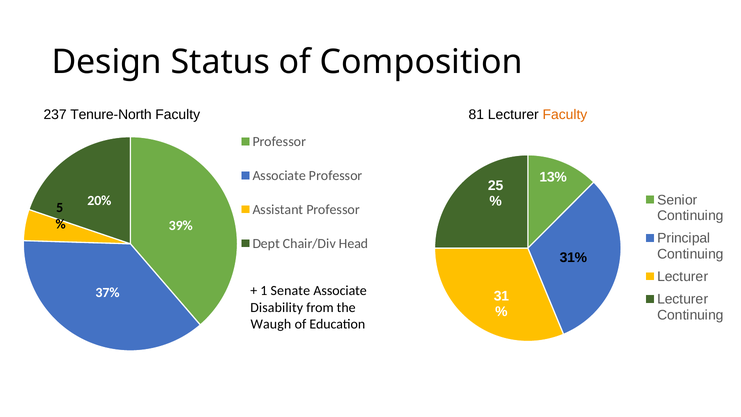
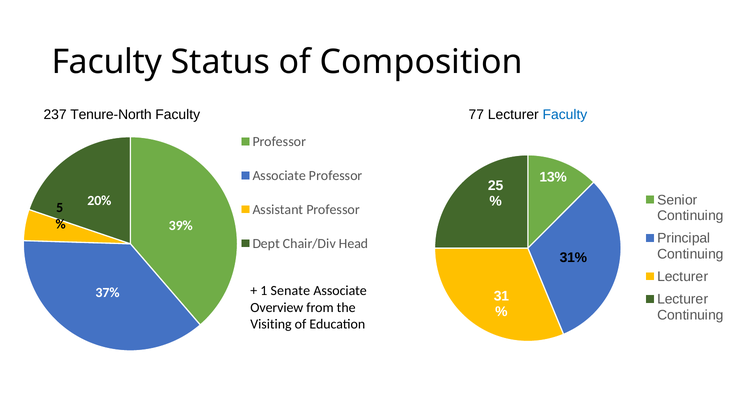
Design: Design -> Faculty (107, 62)
81: 81 -> 77 (476, 115)
Faculty colour: orange -> blue (565, 115)
Disability: Disability -> Overview (277, 307)
Waugh: Waugh -> Visiting (271, 324)
